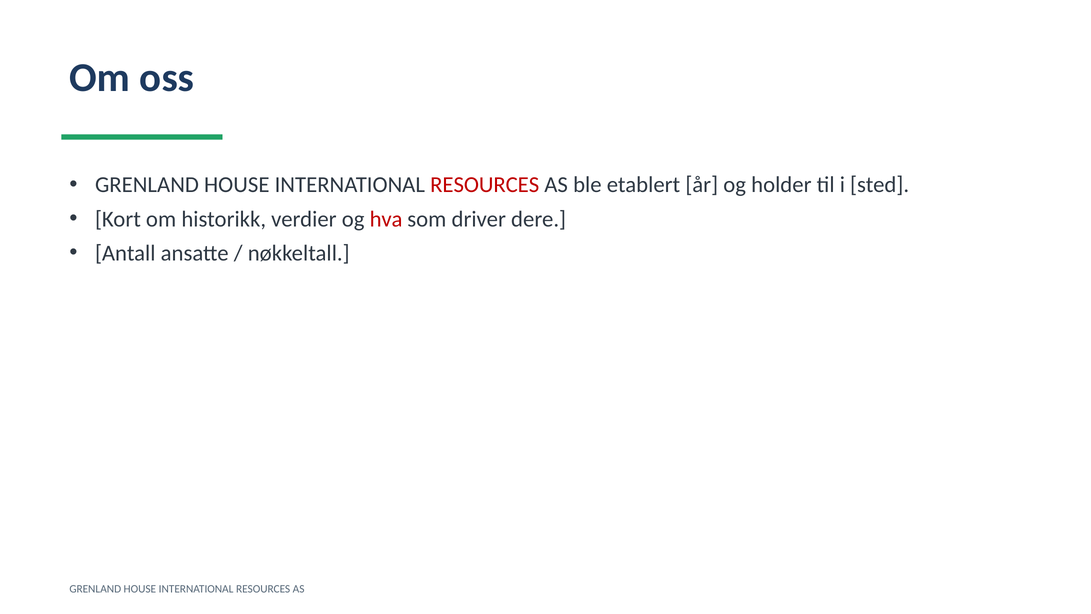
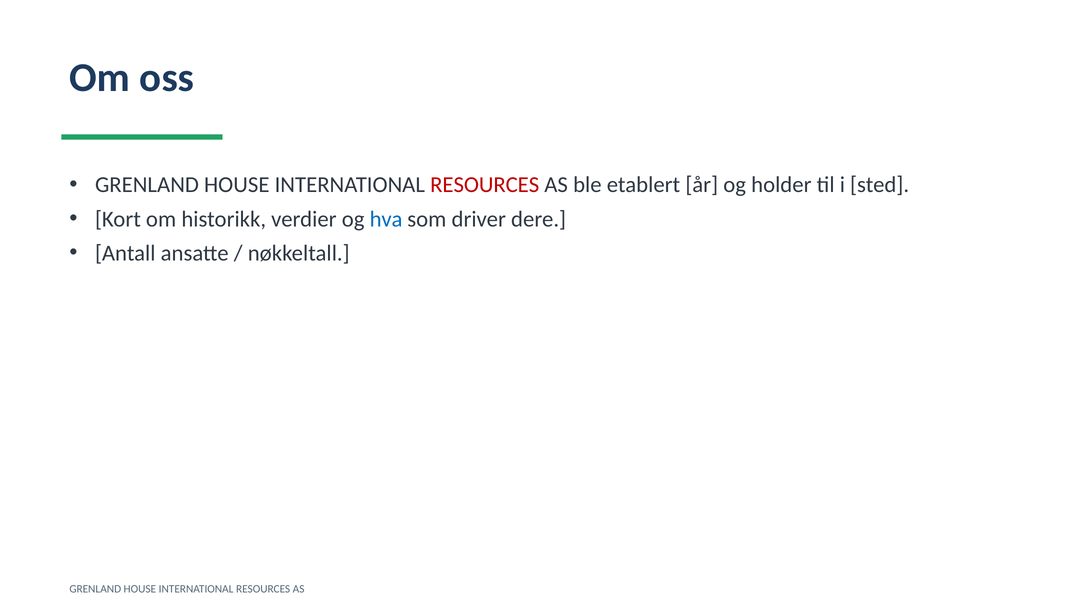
hva colour: red -> blue (386, 219)
